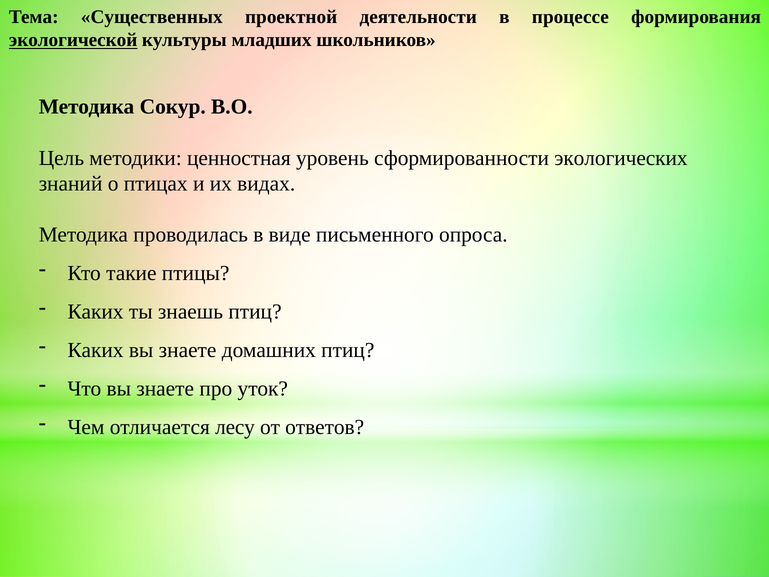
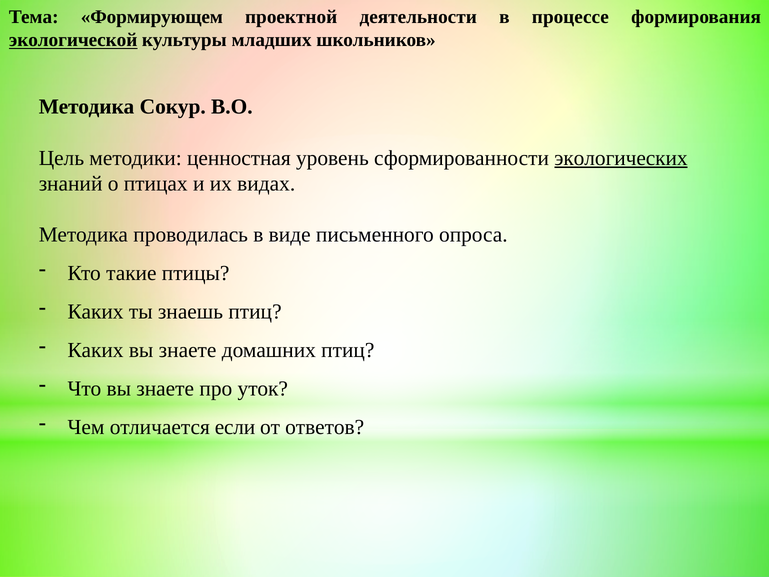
Существенных: Существенных -> Формирующем (152, 17)
экологических underline: none -> present (621, 158)
лесу: лесу -> если (235, 427)
